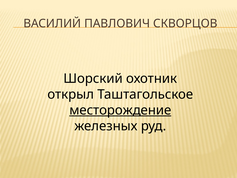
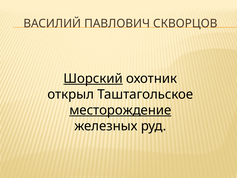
Шорский underline: none -> present (93, 78)
